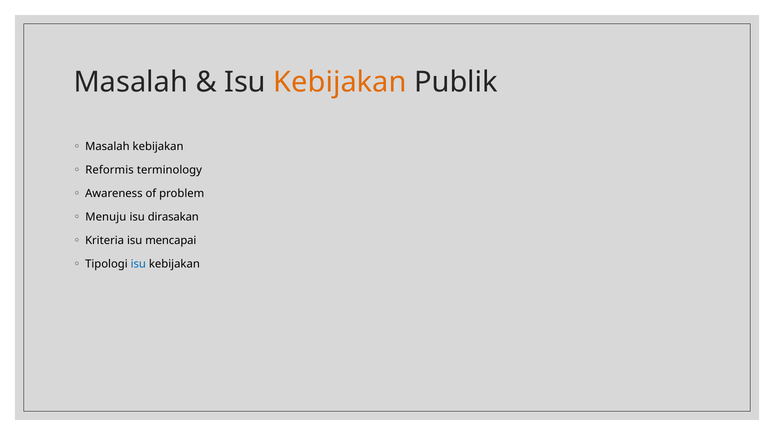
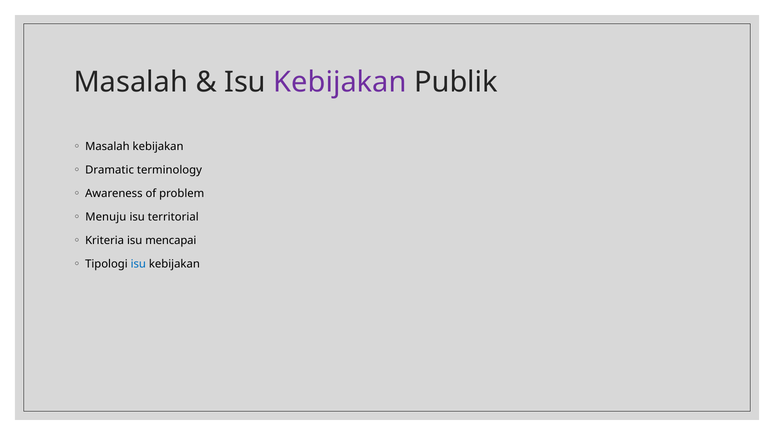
Kebijakan colour: orange -> purple (340, 82)
Reformis: Reformis -> Dramatic (110, 170)
dirasakan: dirasakan -> territorial (173, 217)
